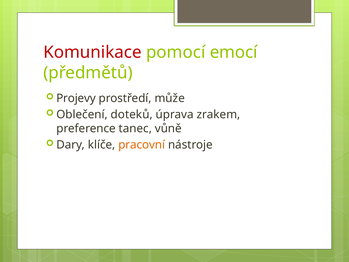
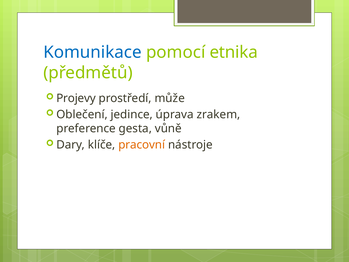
Komunikace colour: red -> blue (92, 52)
emocí: emocí -> etnika (234, 52)
doteků: doteků -> jedince (132, 115)
tanec: tanec -> gesta (135, 128)
